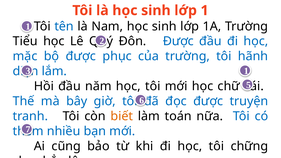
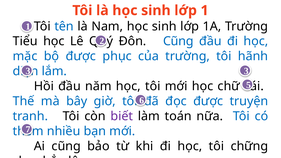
Đôn Được: Được -> Cũng (178, 41)
1: 1 -> 3 (246, 71)
biết colour: orange -> purple (122, 116)
